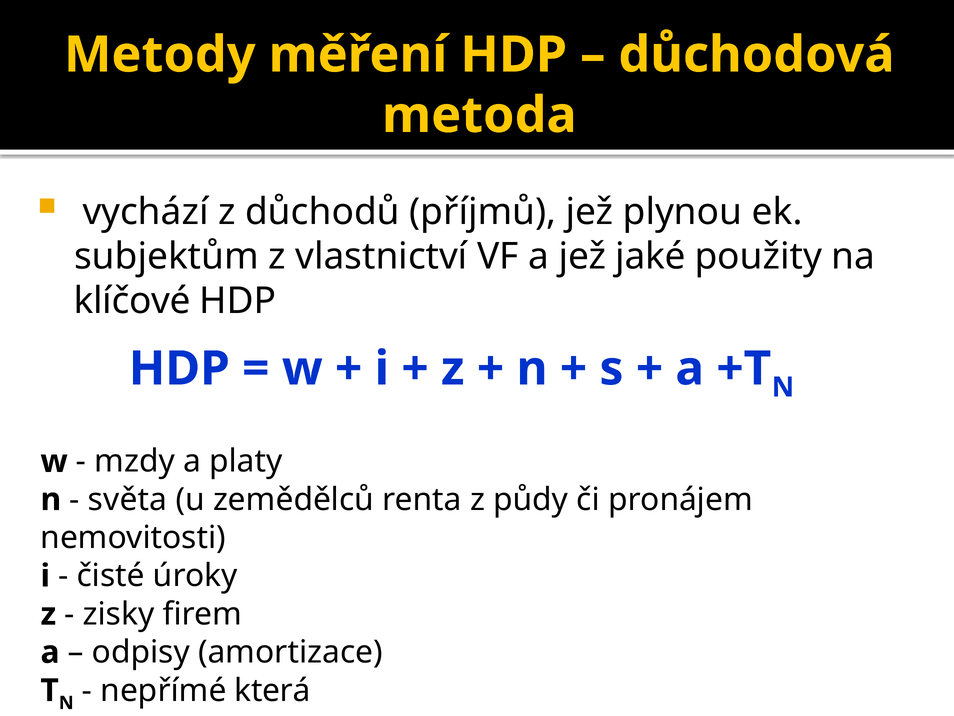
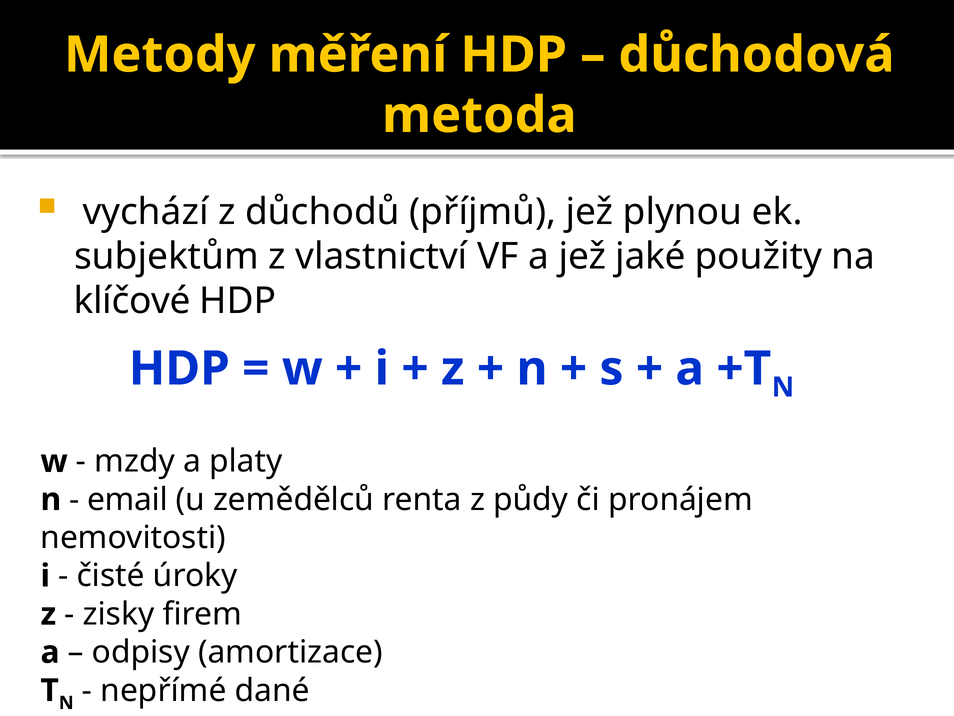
světa: světa -> email (128, 499)
která: která -> dané (272, 690)
